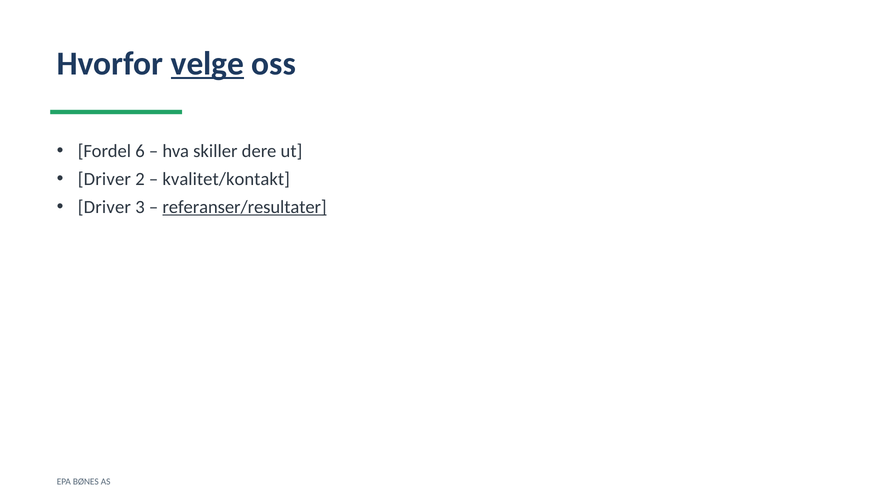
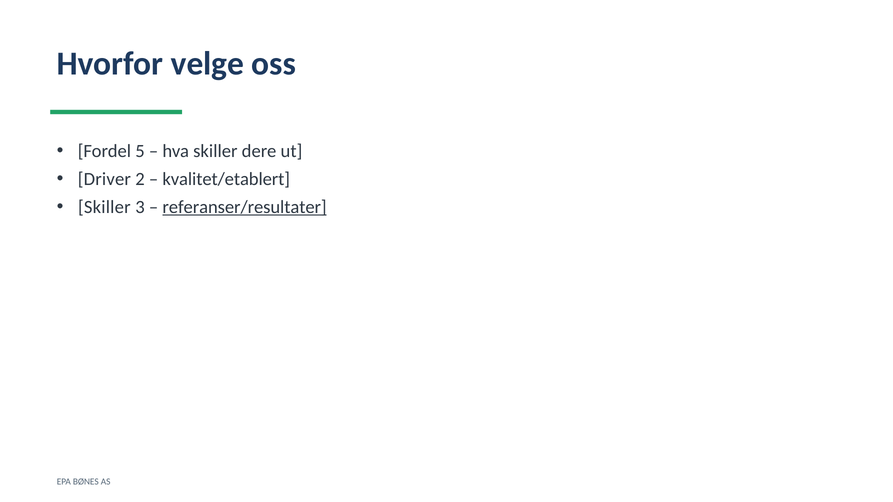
velge underline: present -> none (207, 64)
6: 6 -> 5 (140, 151)
kvalitet/kontakt: kvalitet/kontakt -> kvalitet/etablert (226, 179)
Driver: Driver -> Skiller (104, 207)
